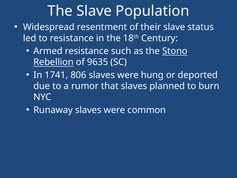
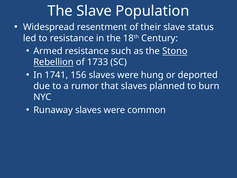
9635: 9635 -> 1733 (98, 62)
806: 806 -> 156 (78, 75)
